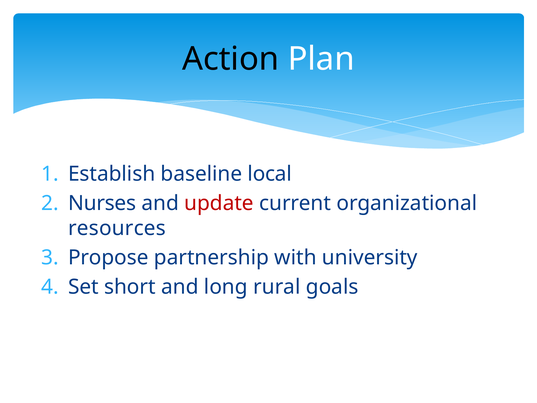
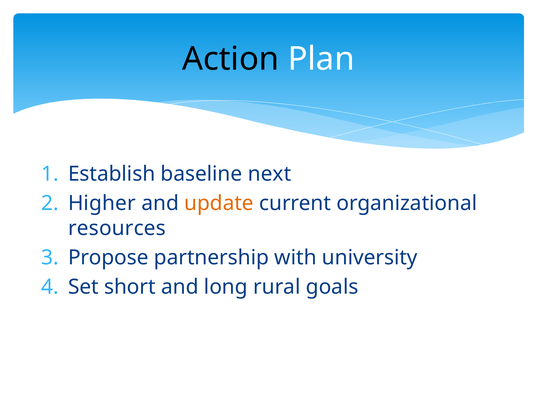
local: local -> next (270, 174)
Nurses: Nurses -> Higher (102, 203)
update colour: red -> orange (219, 203)
